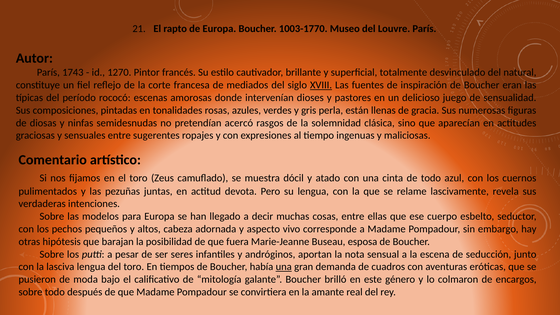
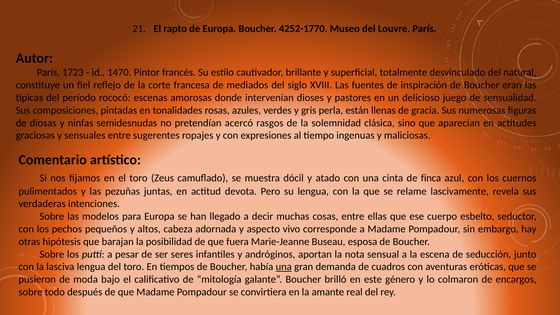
1003-1770: 1003-1770 -> 4252-1770 (303, 29)
1743: 1743 -> 1723 (73, 73)
1270: 1270 -> 1470 (119, 73)
XVIII underline: present -> none (321, 85)
de todo: todo -> finca (431, 178)
